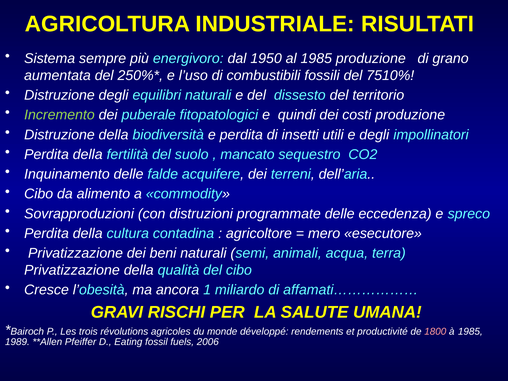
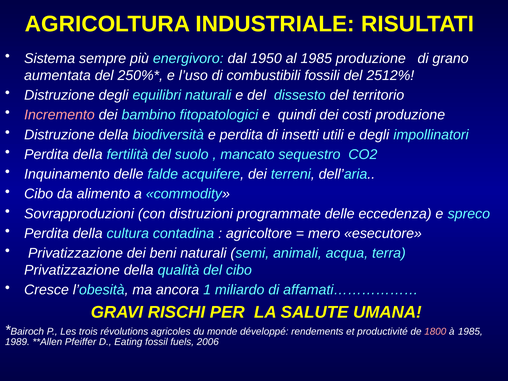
7510%: 7510% -> 2512% (390, 75)
Incremento colour: light green -> pink (59, 115)
puberale: puberale -> bambino (149, 115)
